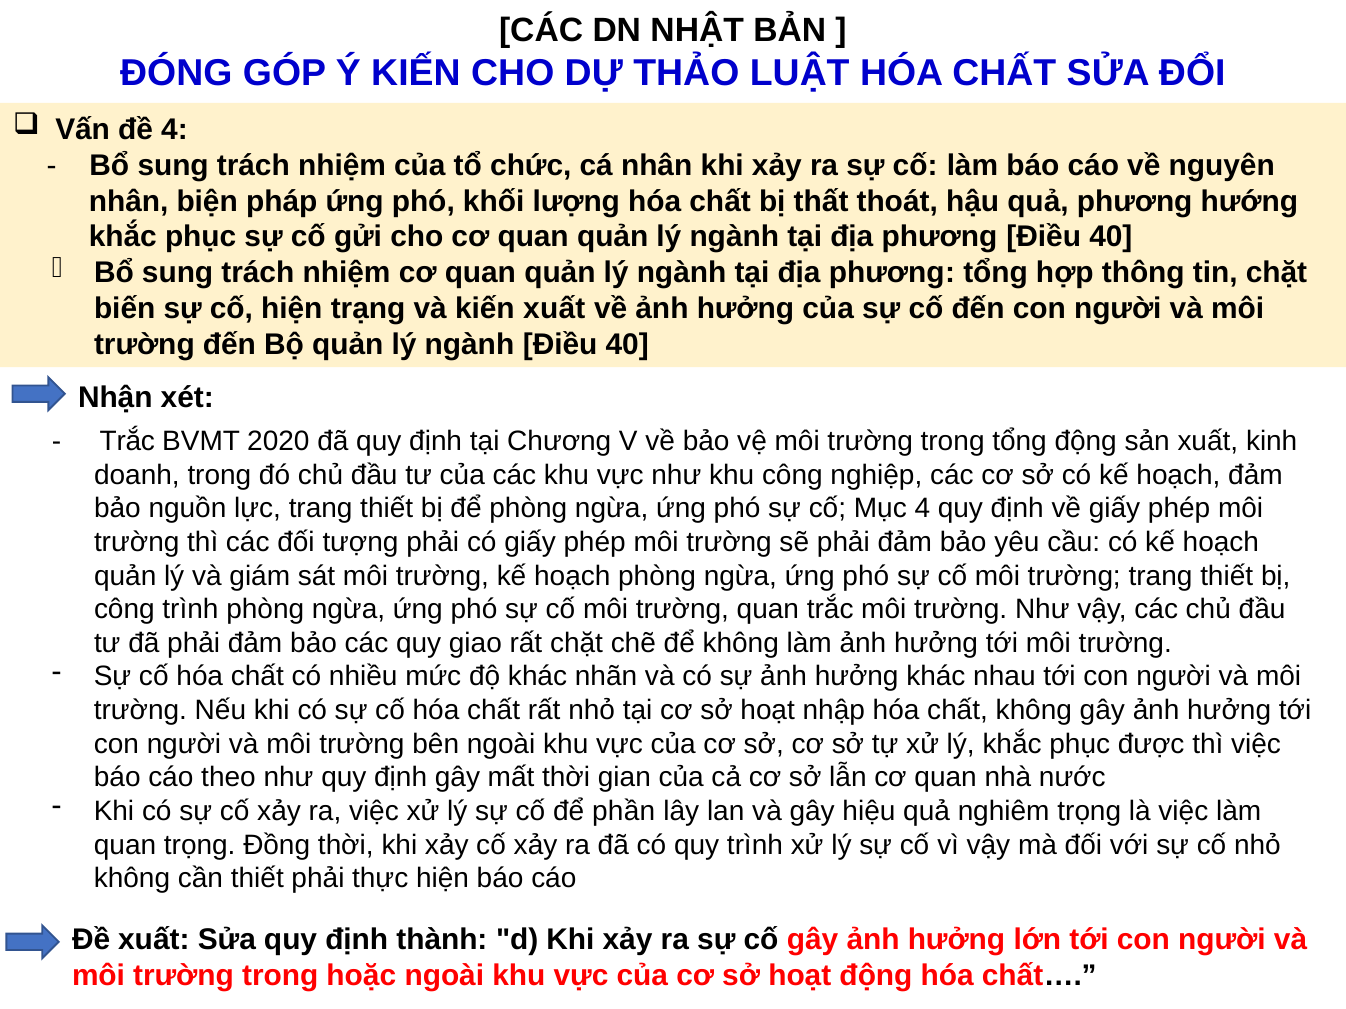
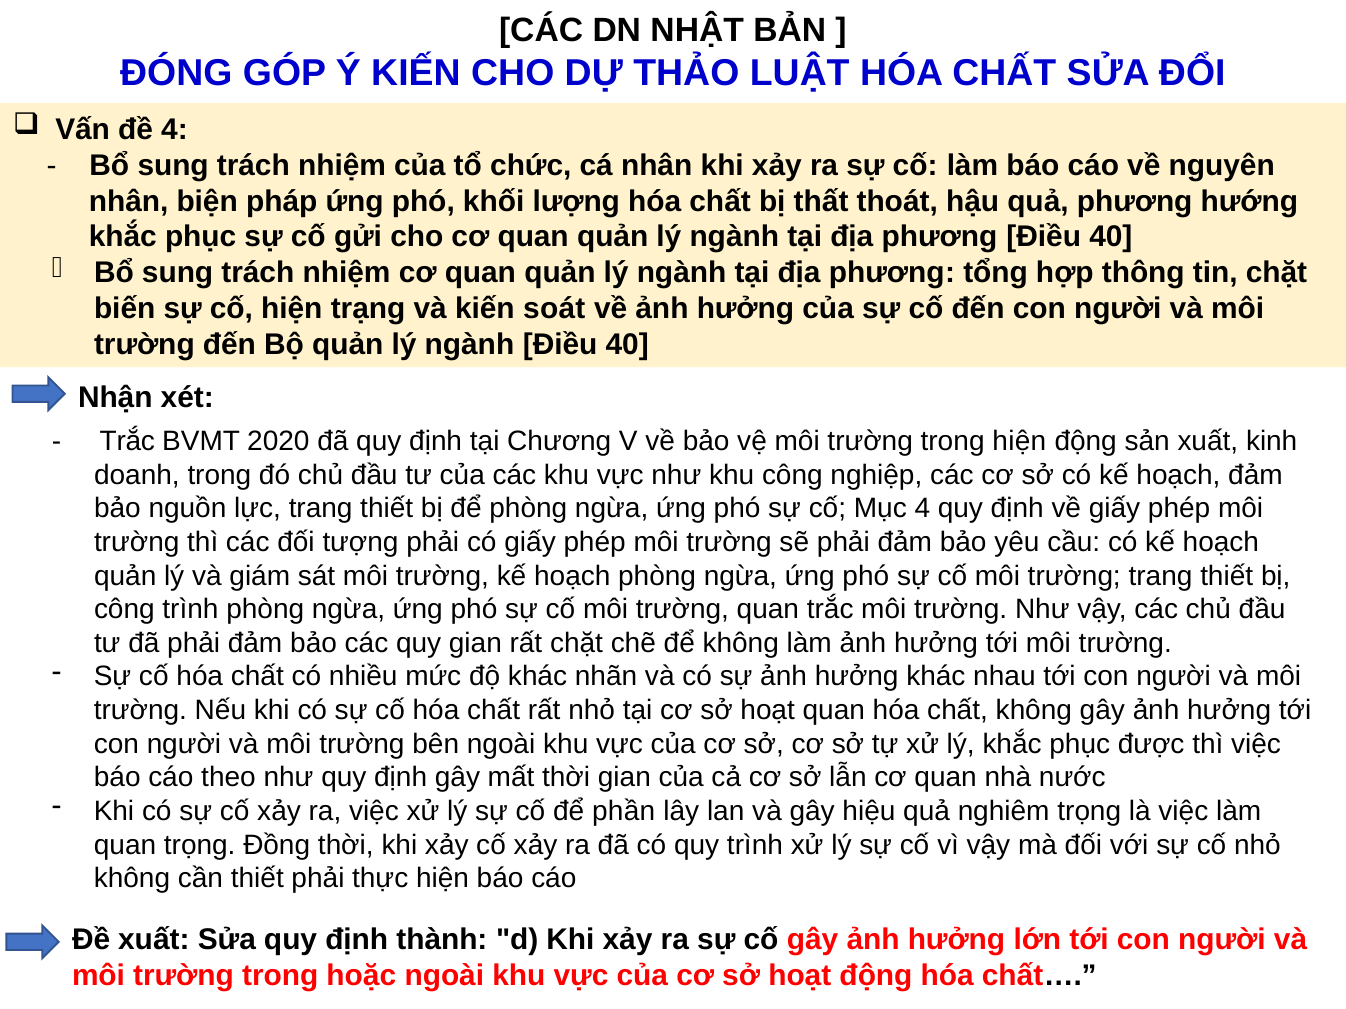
kiến xuất: xuất -> soát (554, 309)
trong tổng: tổng -> hiện (1019, 441)
quy giao: giao -> gian (475, 643)
hoạt nhập: nhập -> quan (834, 711)
